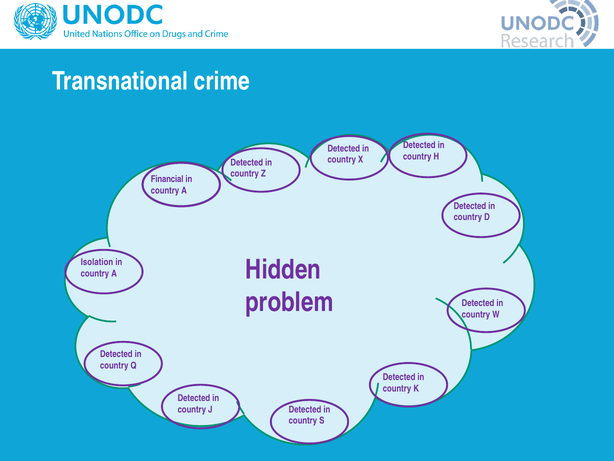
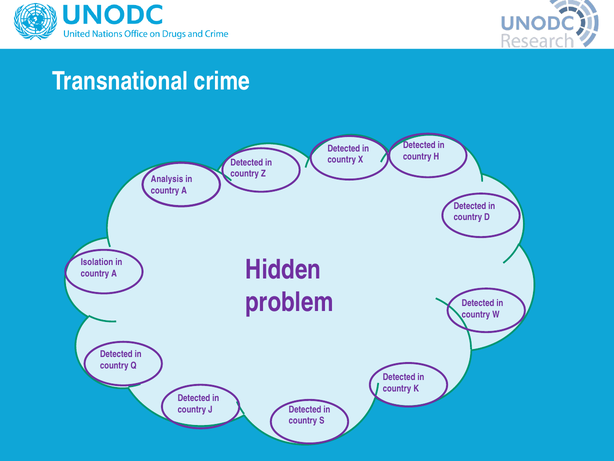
Financial: Financial -> Analysis (167, 179)
